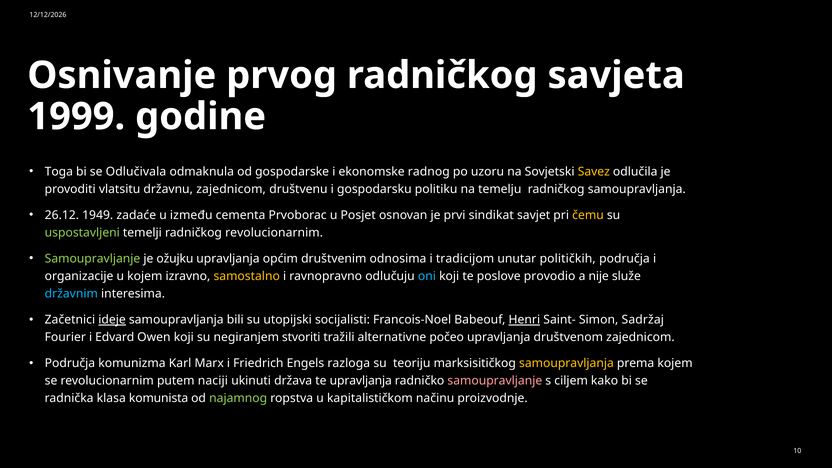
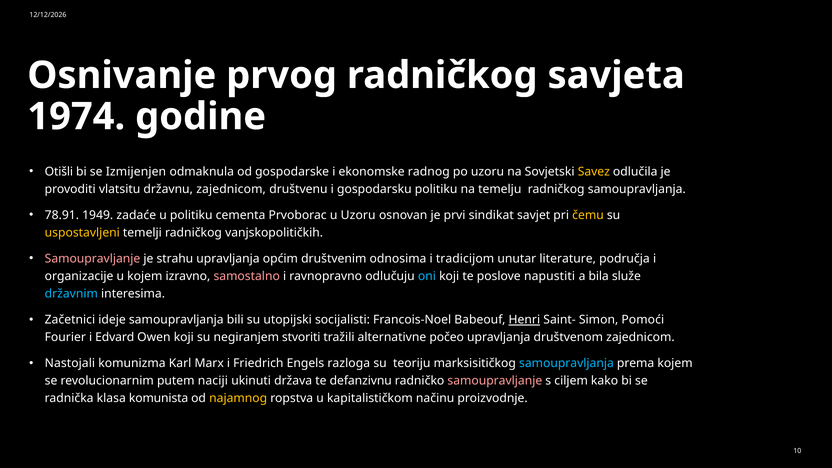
1999: 1999 -> 1974 (76, 117)
Toga: Toga -> Otišli (59, 172)
Odlučivala: Odlučivala -> Izmijenjen (136, 172)
26.12: 26.12 -> 78.91 (62, 215)
u između: između -> politiku (191, 215)
u Posjet: Posjet -> Uzoru (358, 215)
uspostavljeni colour: light green -> yellow (82, 233)
radničkog revolucionarnim: revolucionarnim -> vanjskopolitičkih (274, 233)
Samoupravljanje colour: light green -> pink (93, 259)
ožujku: ožujku -> strahu (175, 259)
političkih: političkih -> literature (568, 259)
samostalno colour: yellow -> pink (247, 276)
provodio: provodio -> napustiti (550, 276)
nije: nije -> bila (599, 276)
ideje underline: present -> none (112, 320)
Sadržaj: Sadržaj -> Pomoći (643, 320)
Područja: Područja -> Nastojali (70, 363)
samoupravljanja colour: yellow -> light blue (566, 363)
te upravljanja: upravljanja -> defanzivnu (361, 381)
najamnog colour: light green -> yellow (238, 398)
